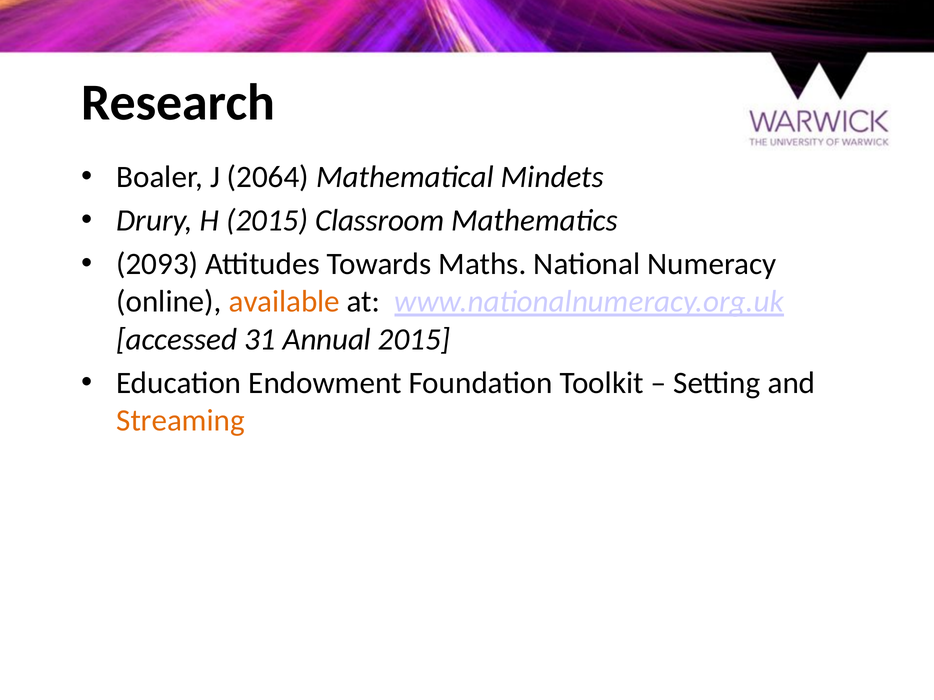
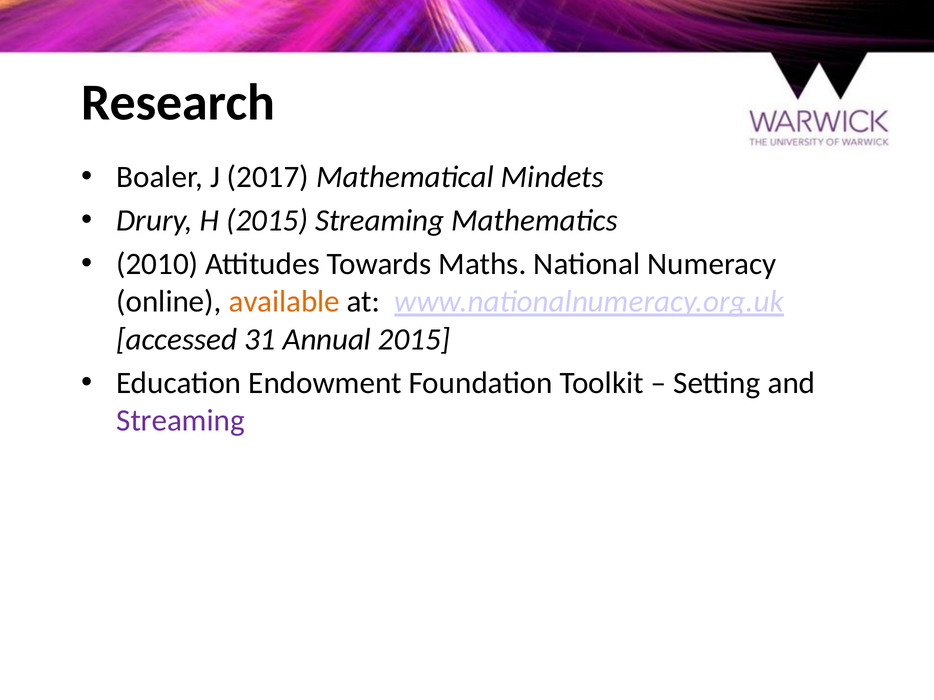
2064: 2064 -> 2017 (268, 177)
2015 Classroom: Classroom -> Streaming (380, 221)
2093: 2093 -> 2010 (157, 264)
Streaming colour: orange -> purple (181, 421)
